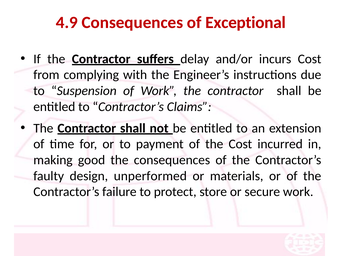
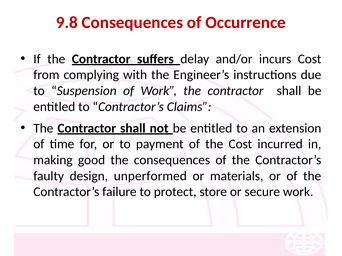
4.9: 4.9 -> 9.8 (67, 23)
Exceptional: Exceptional -> Occurrence (246, 23)
